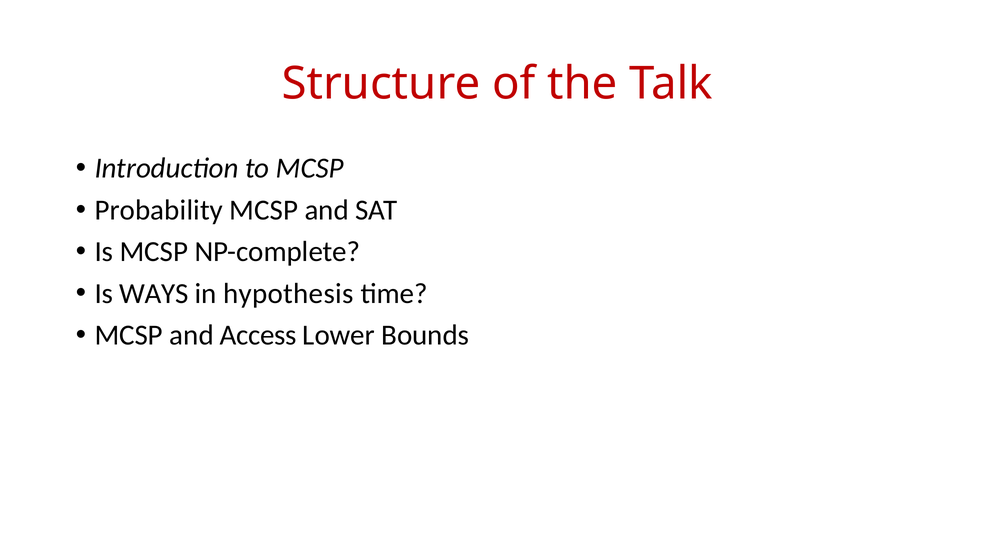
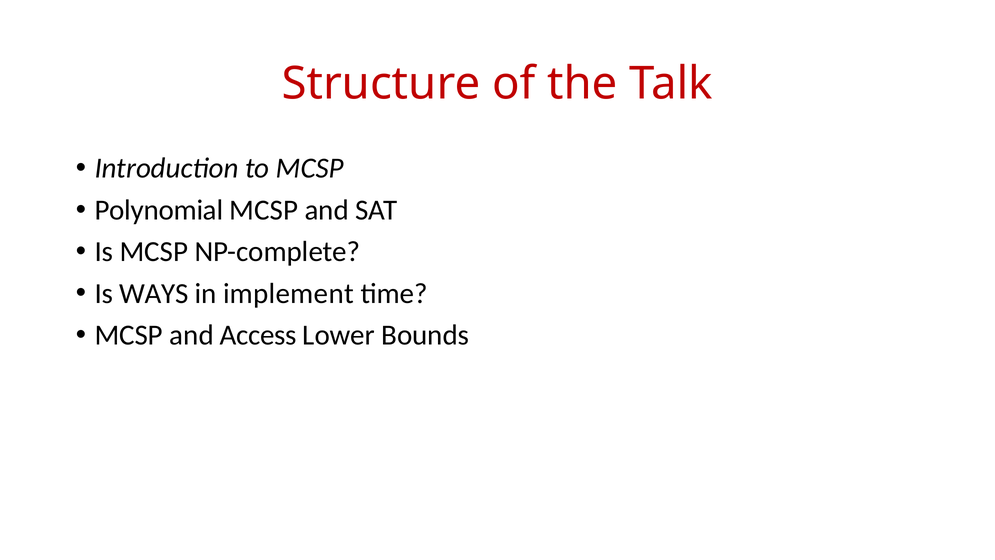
Probability: Probability -> Polynomial (159, 210)
hypothesis: hypothesis -> implement (288, 293)
